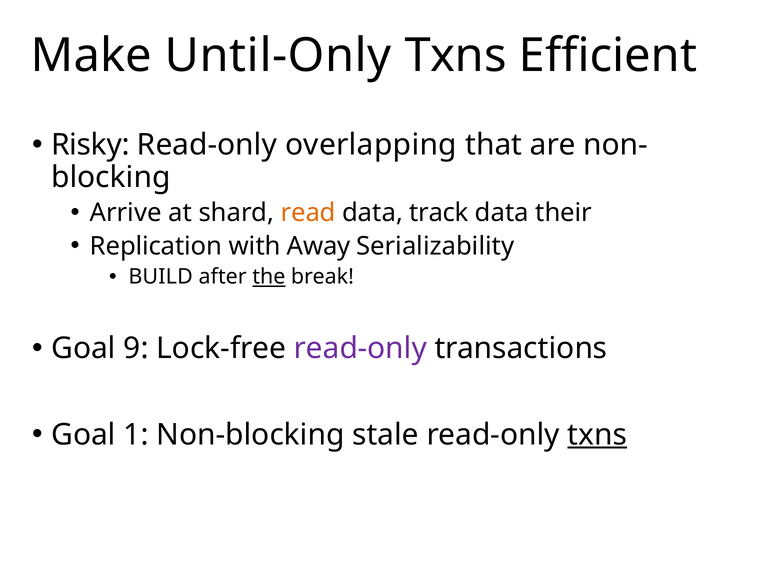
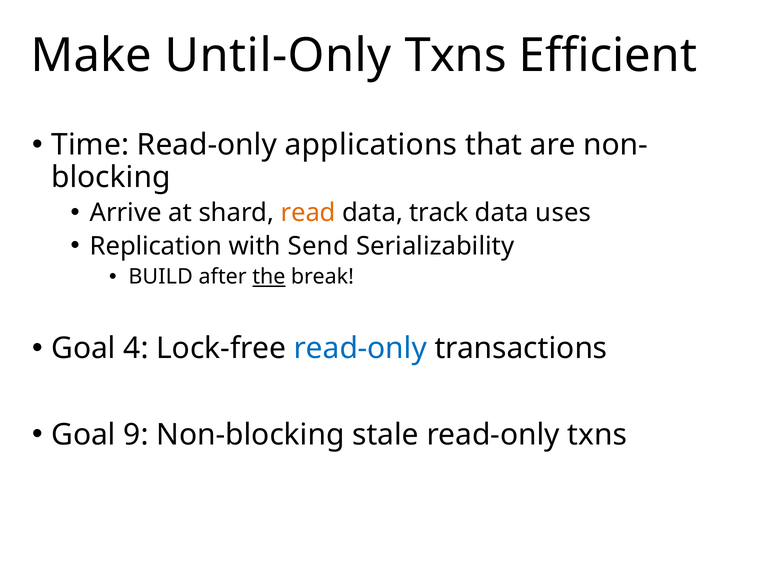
Risky: Risky -> Time (90, 145)
overlapping: overlapping -> applications (371, 145)
their: their -> uses (563, 213)
Away: Away -> Send (318, 246)
9: 9 -> 4 (136, 348)
read-only colour: purple -> blue (360, 348)
1: 1 -> 9 (136, 434)
txns underline: present -> none (597, 434)
